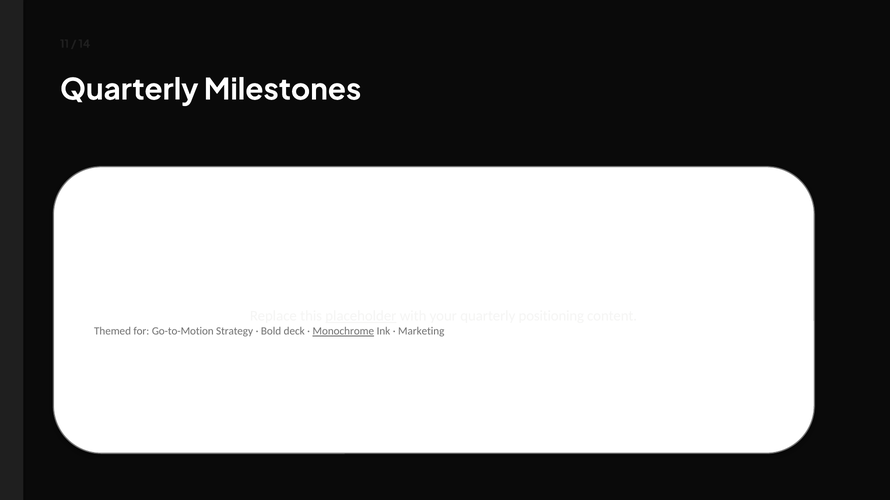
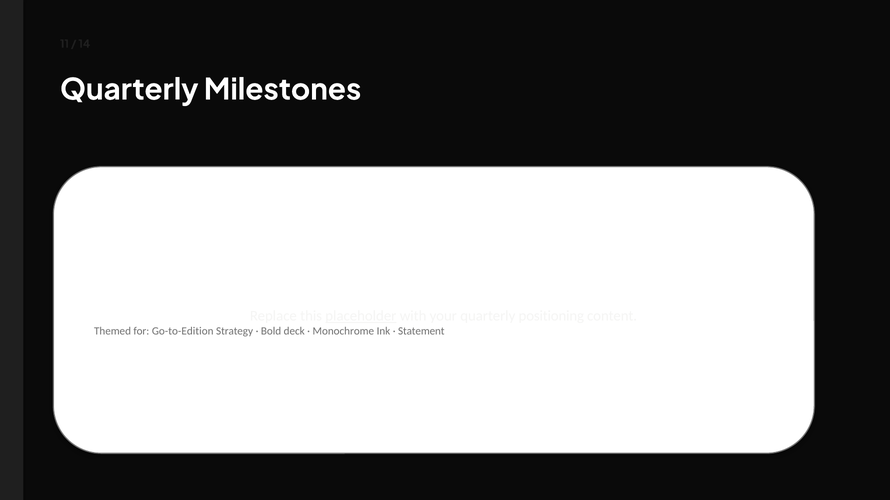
Go-to-Motion: Go-to-Motion -> Go-to-Edition (183, 332)
Monochrome underline: present -> none (343, 332)
Marketing: Marketing -> Statement (421, 332)
